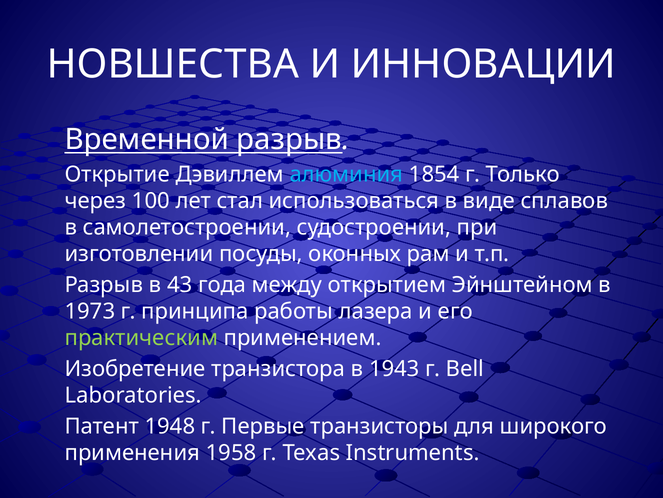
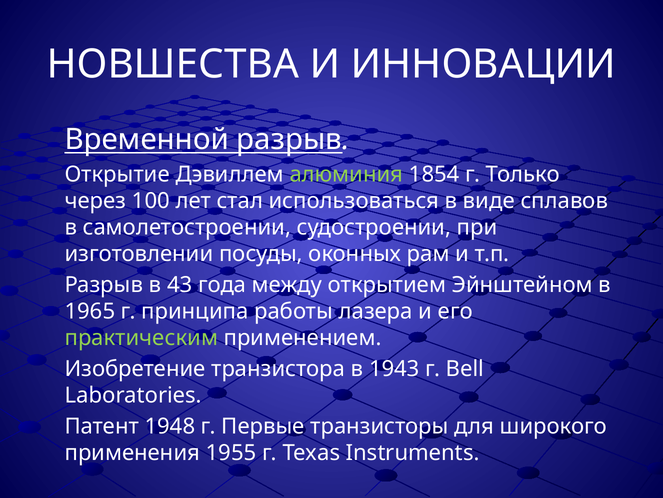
алюминия colour: light blue -> light green (346, 174)
1973: 1973 -> 1965 (90, 311)
1958: 1958 -> 1955 (231, 452)
